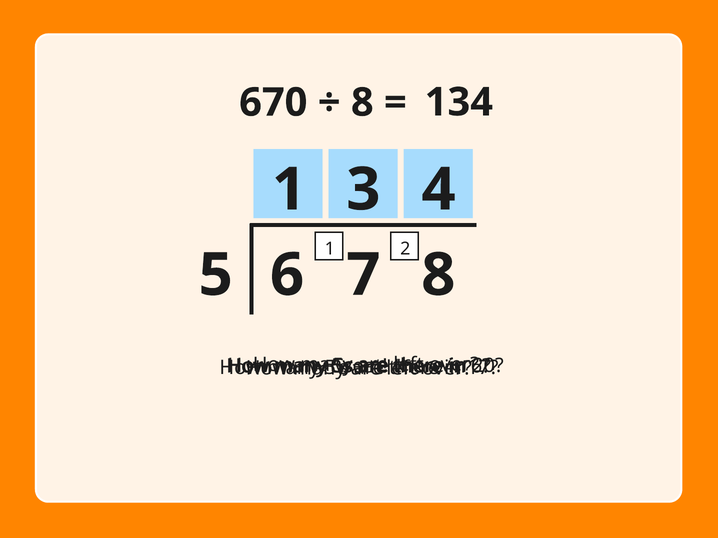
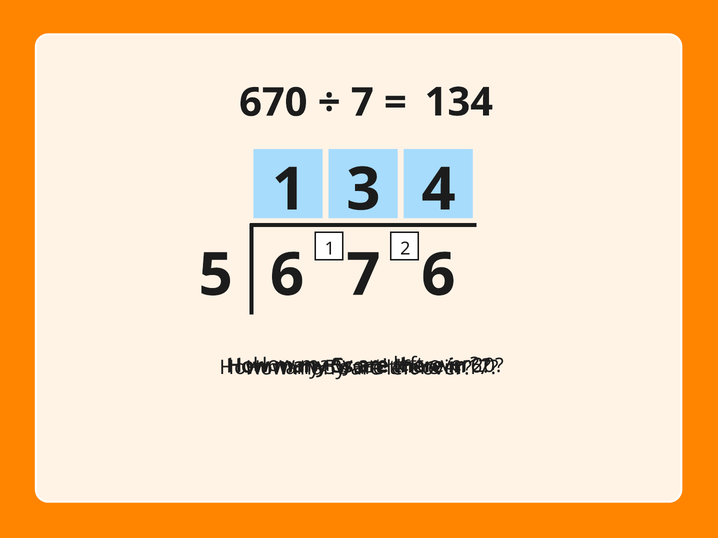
8: 8 -> 7 (362, 103)
5 8: 8 -> 6 (438, 275)
